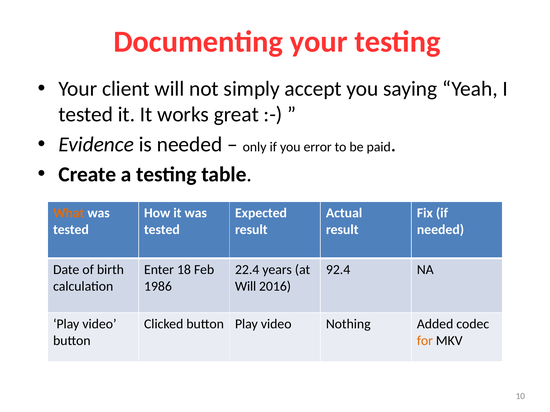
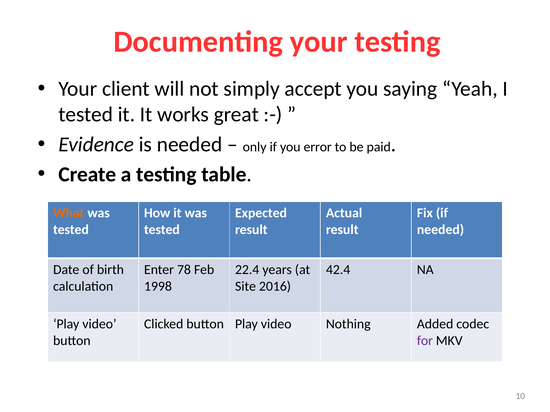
18: 18 -> 78 (184, 270)
92.4: 92.4 -> 42.4 (338, 270)
1986: 1986 -> 1998 (158, 287)
Will: Will -> Site (245, 287)
for colour: orange -> purple (425, 341)
